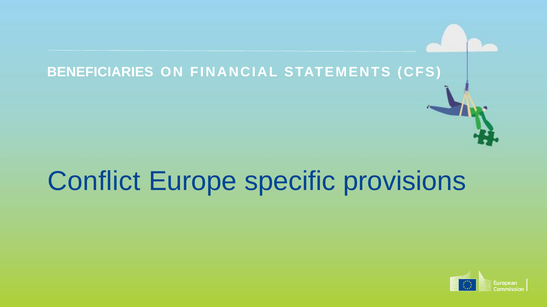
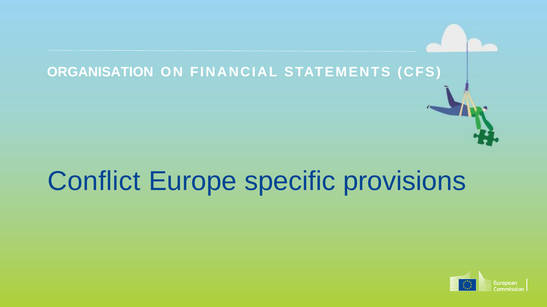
BENEFICIARIES: BENEFICIARIES -> ORGANISATION (100, 72)
